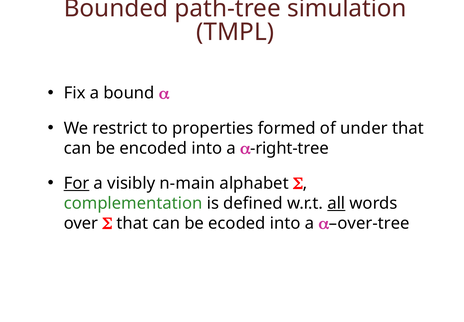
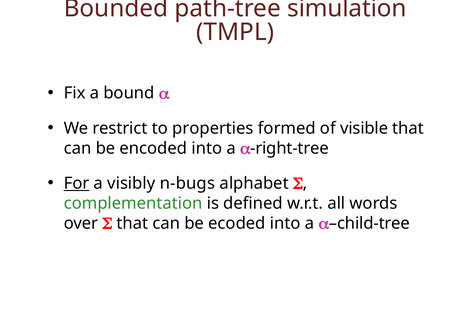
under: under -> visible (364, 128)
n-main: n-main -> n-bugs (187, 183)
all underline: present -> none (336, 203)
over-tree: over-tree -> child-tree (369, 223)
